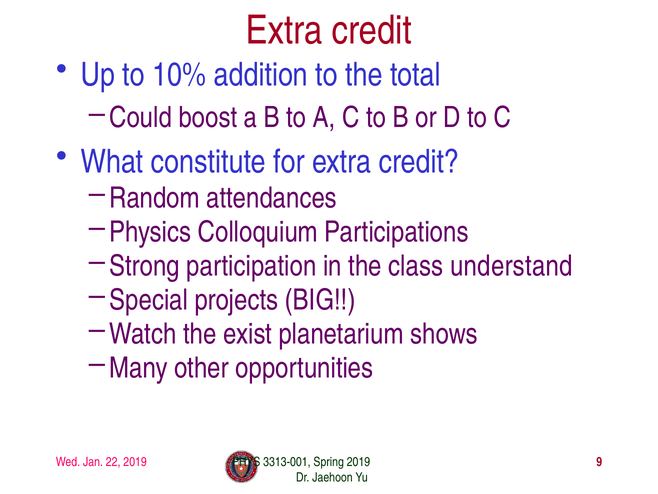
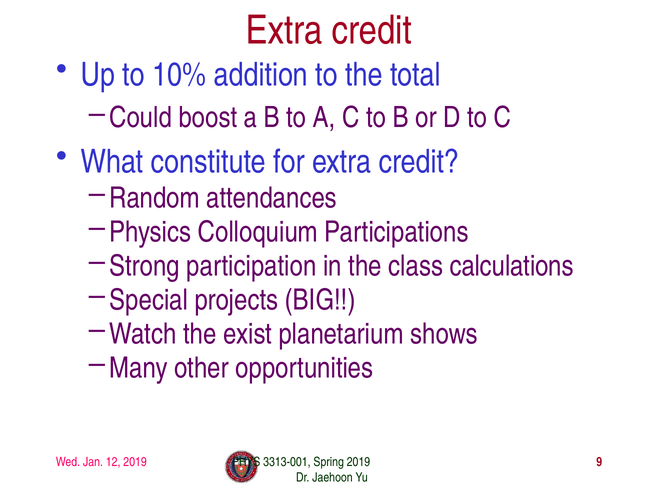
understand: understand -> calculations (512, 266)
22: 22 -> 12 (113, 462)
